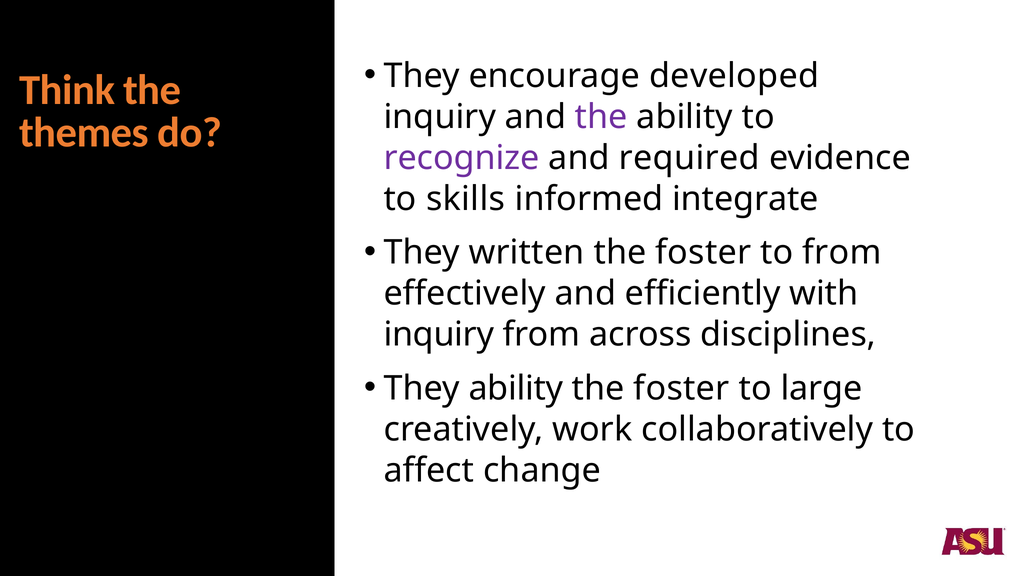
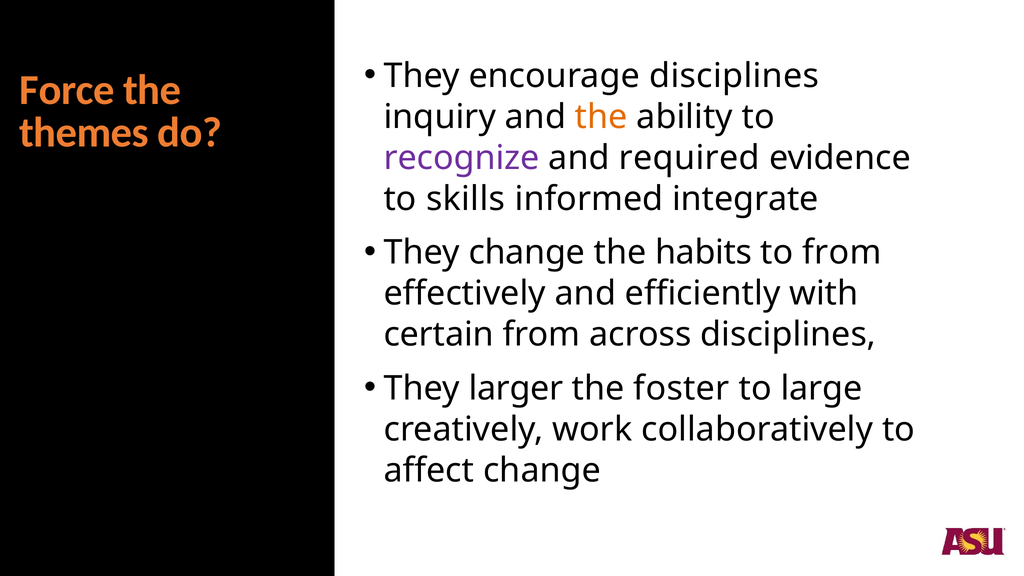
encourage developed: developed -> disciplines (734, 76)
Think: Think -> Force (67, 90)
the colour: purple -> orange (601, 117)
They written: written -> change (527, 253)
foster: foster -> habits (704, 253)
inquiry: inquiry -> certain (439, 335)
They ability: ability -> larger (516, 388)
